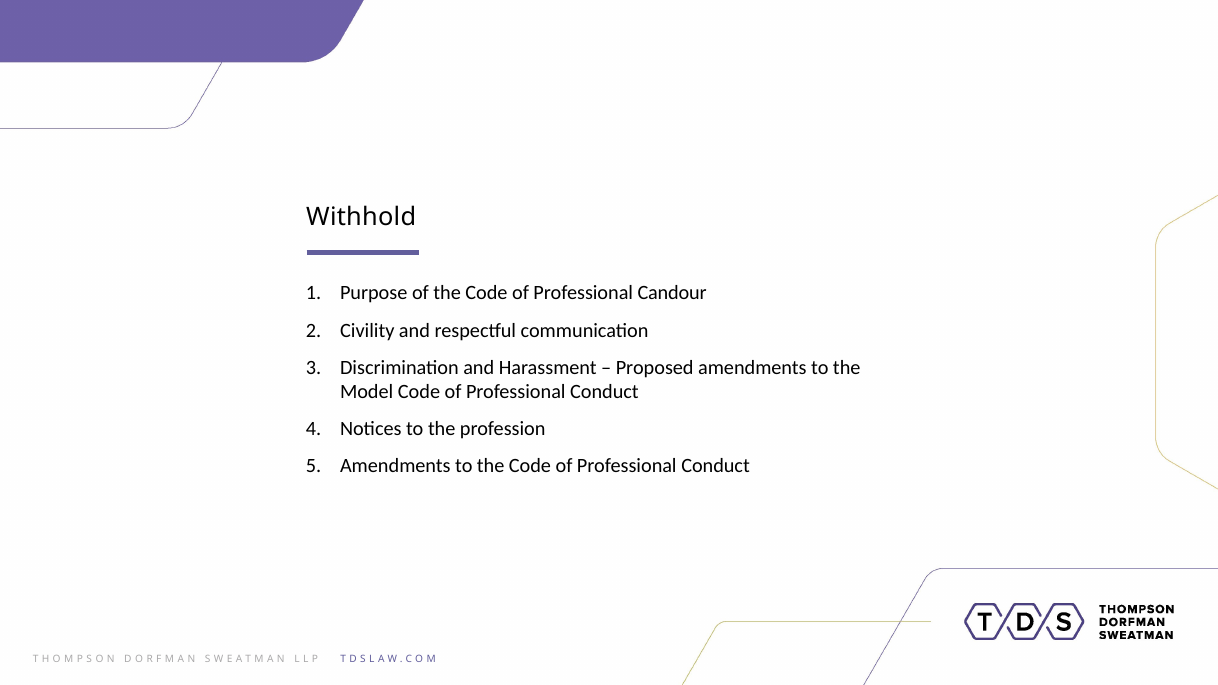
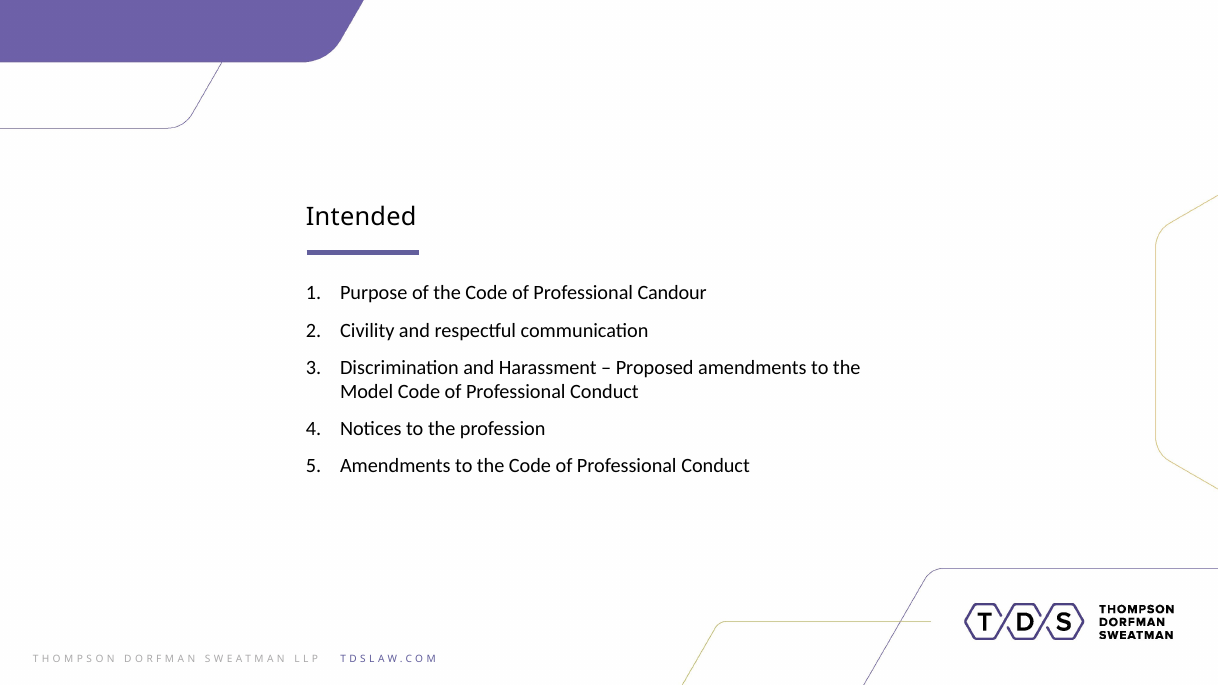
Withhold: Withhold -> Intended (361, 218)
